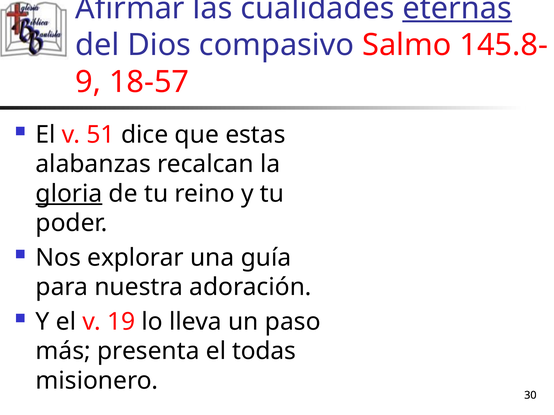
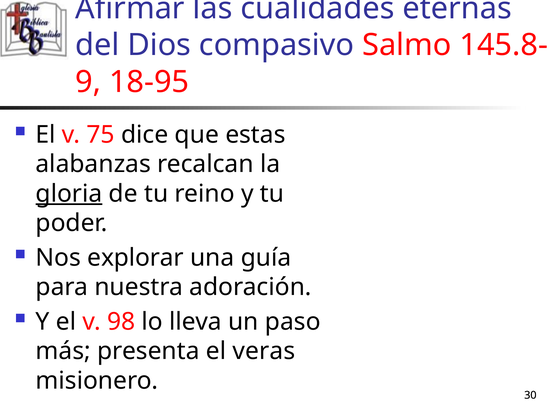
eternas underline: present -> none (457, 8)
18-57: 18-57 -> 18-95 (149, 82)
51: 51 -> 75 (101, 135)
19: 19 -> 98 (121, 322)
todas: todas -> veras (264, 352)
